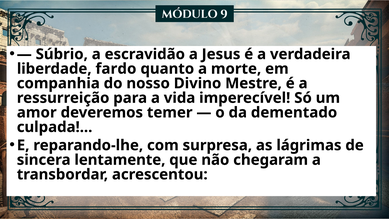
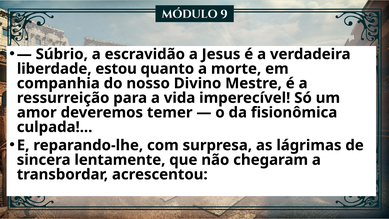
fardo: fardo -> estou (116, 69)
dementado: dementado -> fisionômica (294, 112)
